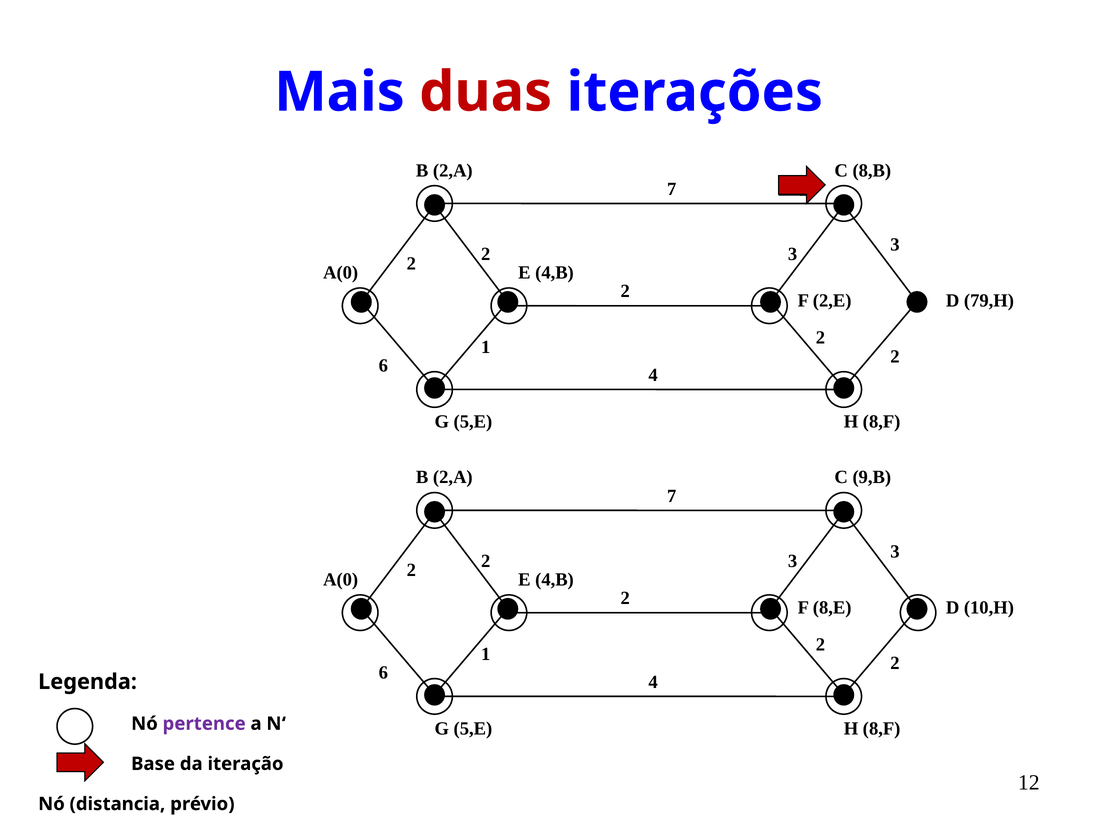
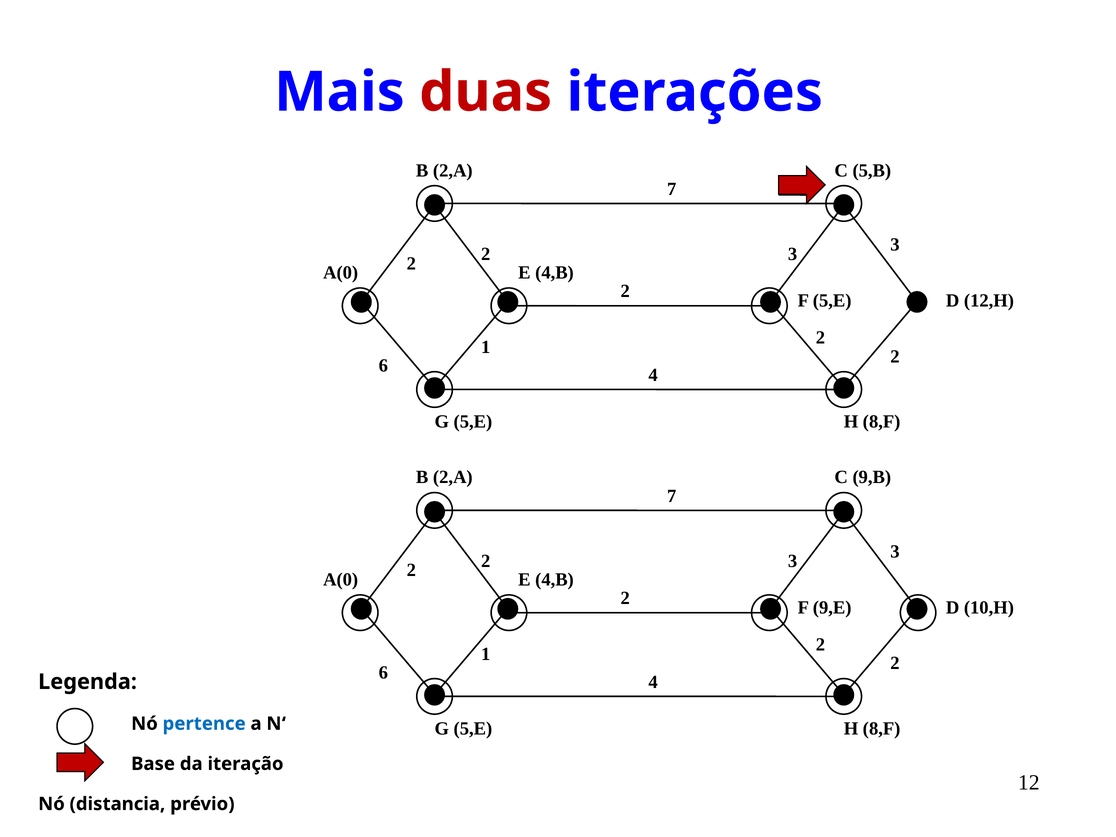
8,B: 8,B -> 5,B (872, 170)
F 2,E: 2,E -> 5,E (832, 301)
79,H: 79,H -> 12,H (989, 301)
8,E: 8,E -> 9,E (832, 608)
pertence colour: purple -> blue (204, 724)
